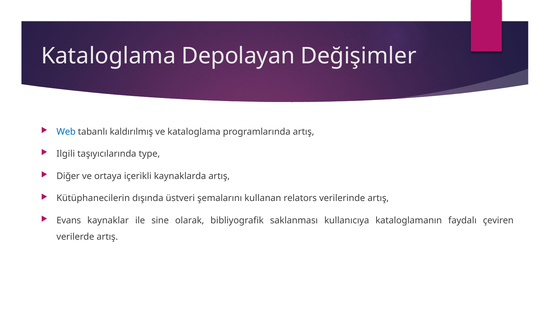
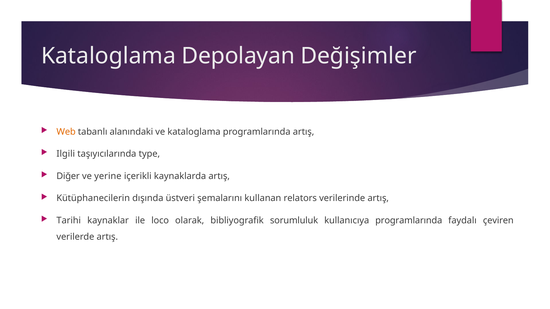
Web colour: blue -> orange (66, 132)
kaldırılmış: kaldırılmış -> alanındaki (131, 132)
ortaya: ortaya -> yerine (108, 176)
Evans: Evans -> Tarihi (69, 221)
sine: sine -> loco (160, 221)
saklanması: saklanması -> sorumluluk (294, 221)
kullanıcıya kataloglamanın: kataloglamanın -> programlarında (409, 221)
